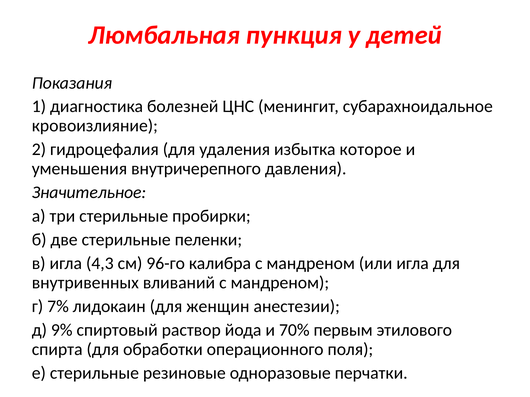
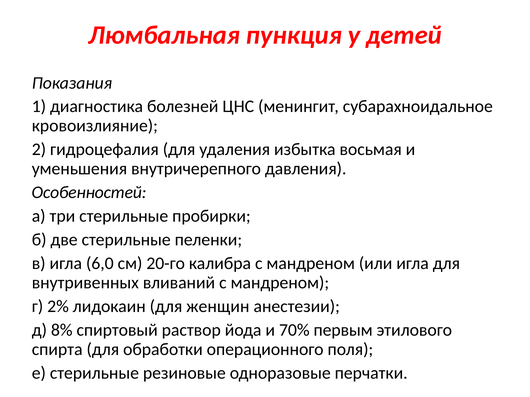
которое: которое -> восьмая (371, 150)
Значительное: Значительное -> Особенностей (89, 193)
4,3: 4,3 -> 6,0 (100, 264)
96-го: 96-го -> 20-го (166, 264)
7%: 7% -> 2% (58, 307)
9%: 9% -> 8% (62, 330)
